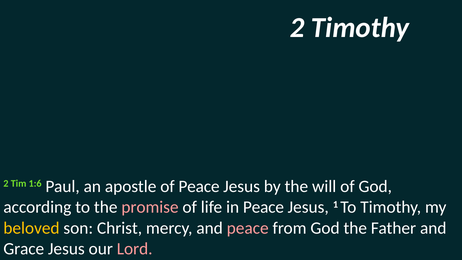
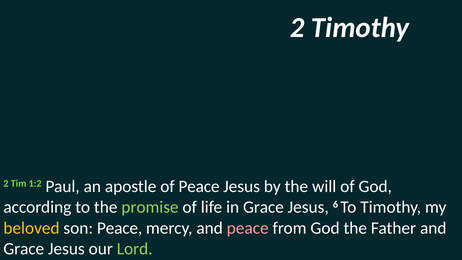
1:6: 1:6 -> 1:2 (35, 183)
promise colour: pink -> light green (150, 207)
in Peace: Peace -> Grace (263, 207)
1: 1 -> 6 (336, 204)
son Christ: Christ -> Peace (120, 228)
Lord colour: pink -> light green (135, 249)
